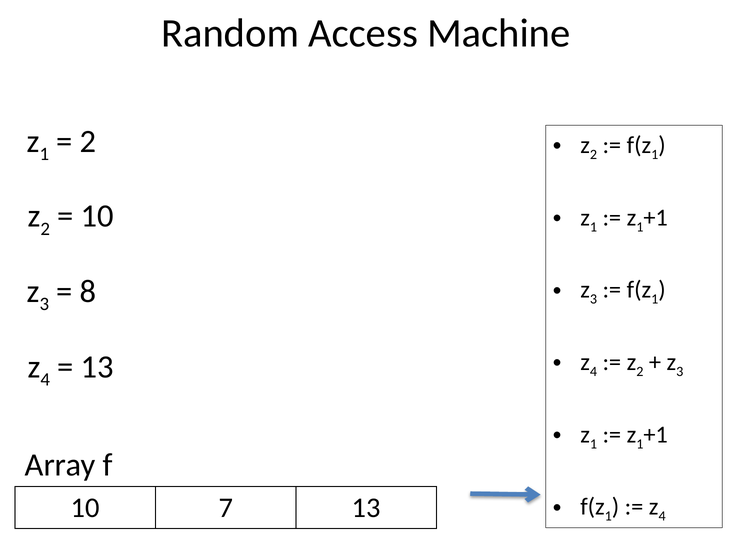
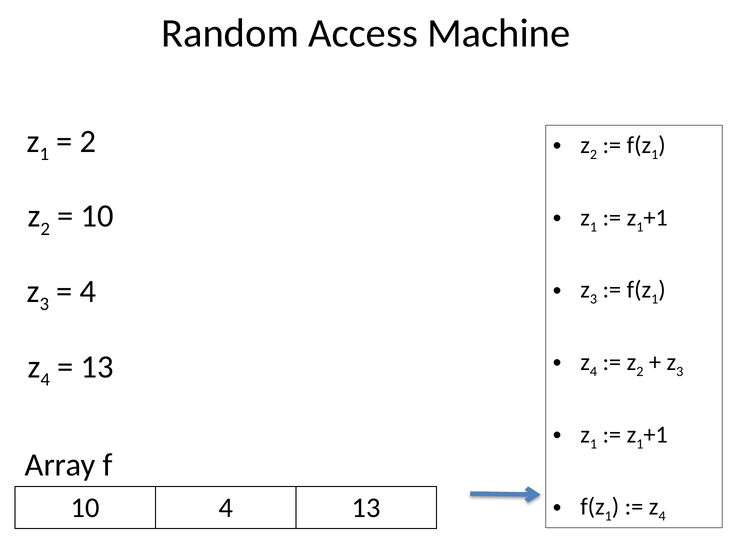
8: 8 -> 4 (88, 292)
10 7: 7 -> 4 (226, 508)
